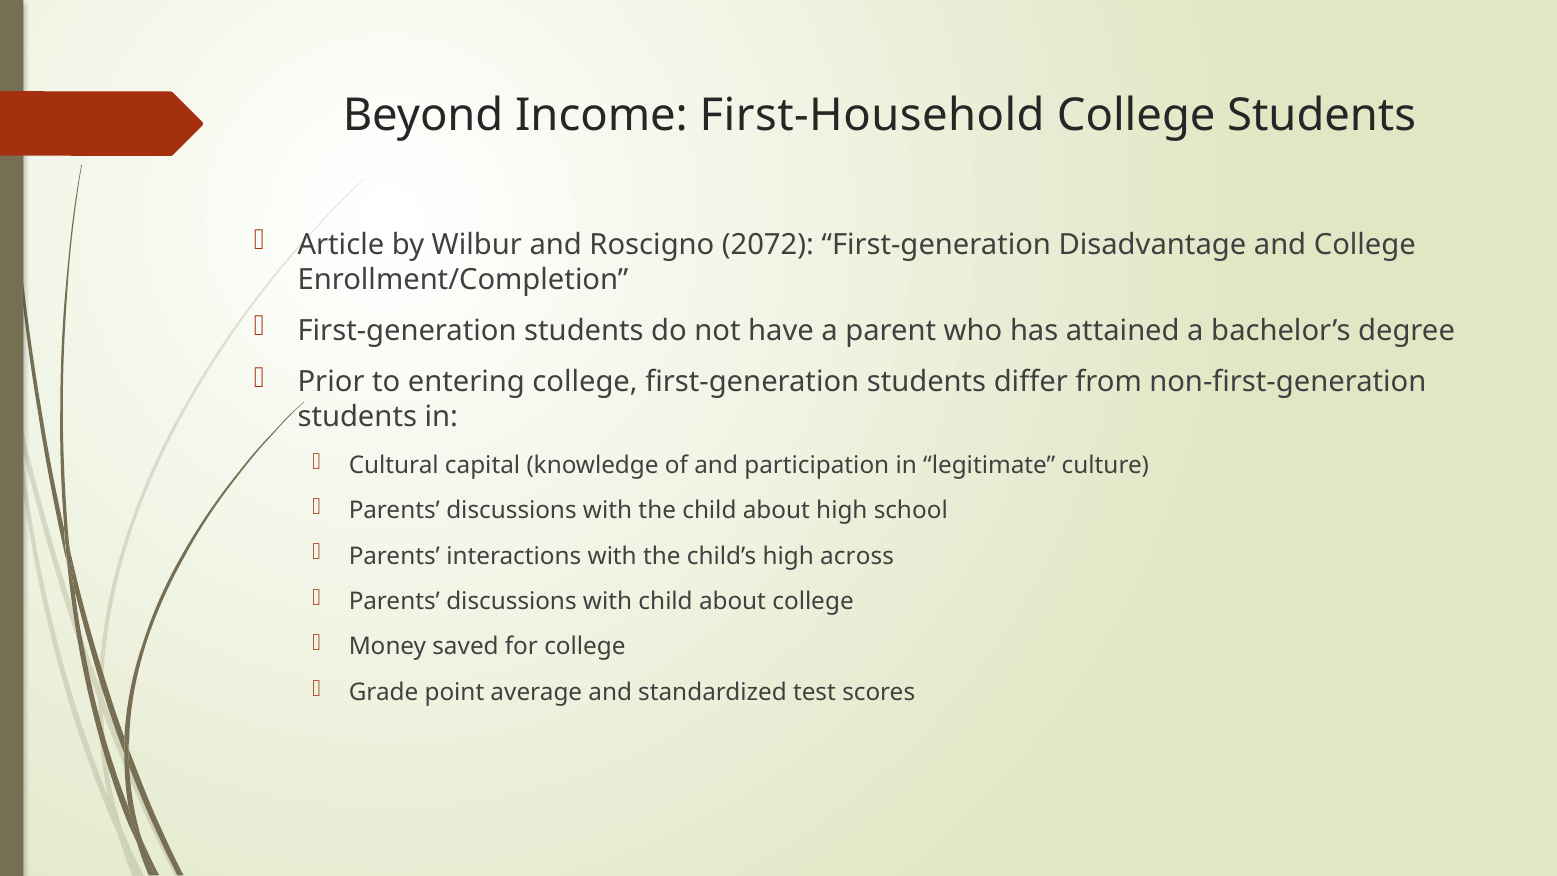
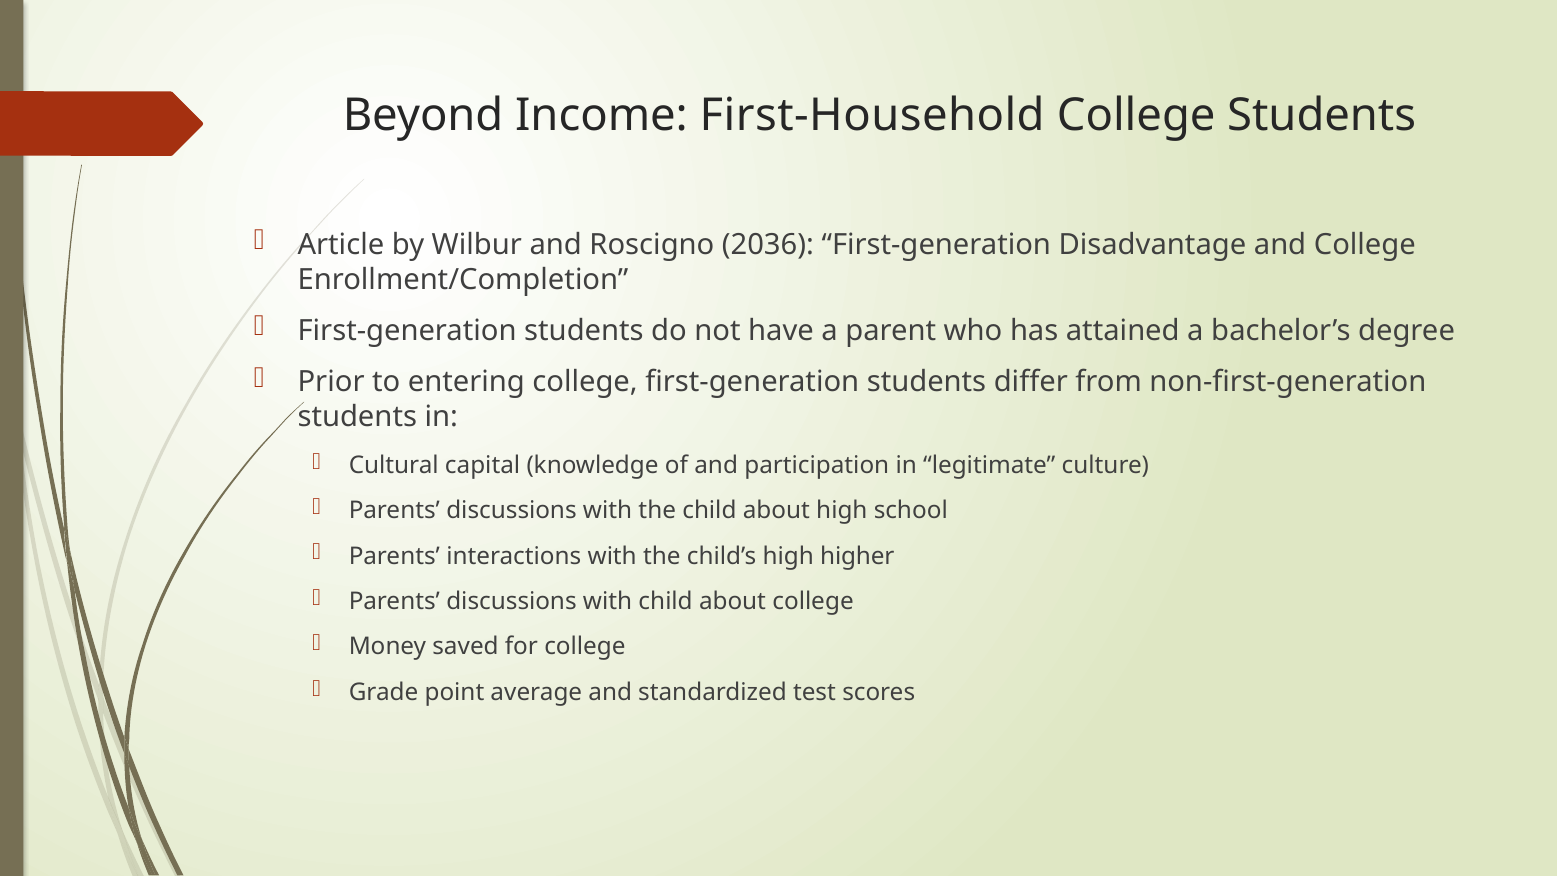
2072: 2072 -> 2036 (768, 245)
across: across -> higher (857, 556)
